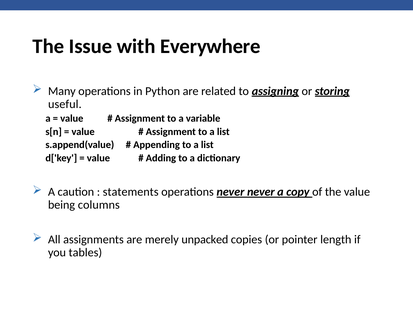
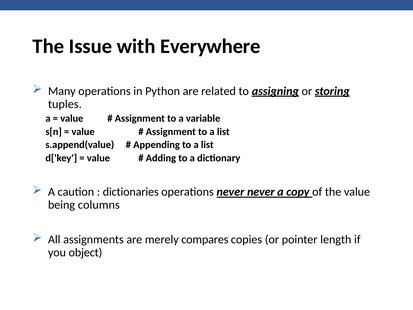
useful: useful -> tuples (65, 104)
statements: statements -> dictionaries (131, 192)
unpacked: unpacked -> compares (205, 239)
tables: tables -> object (85, 252)
